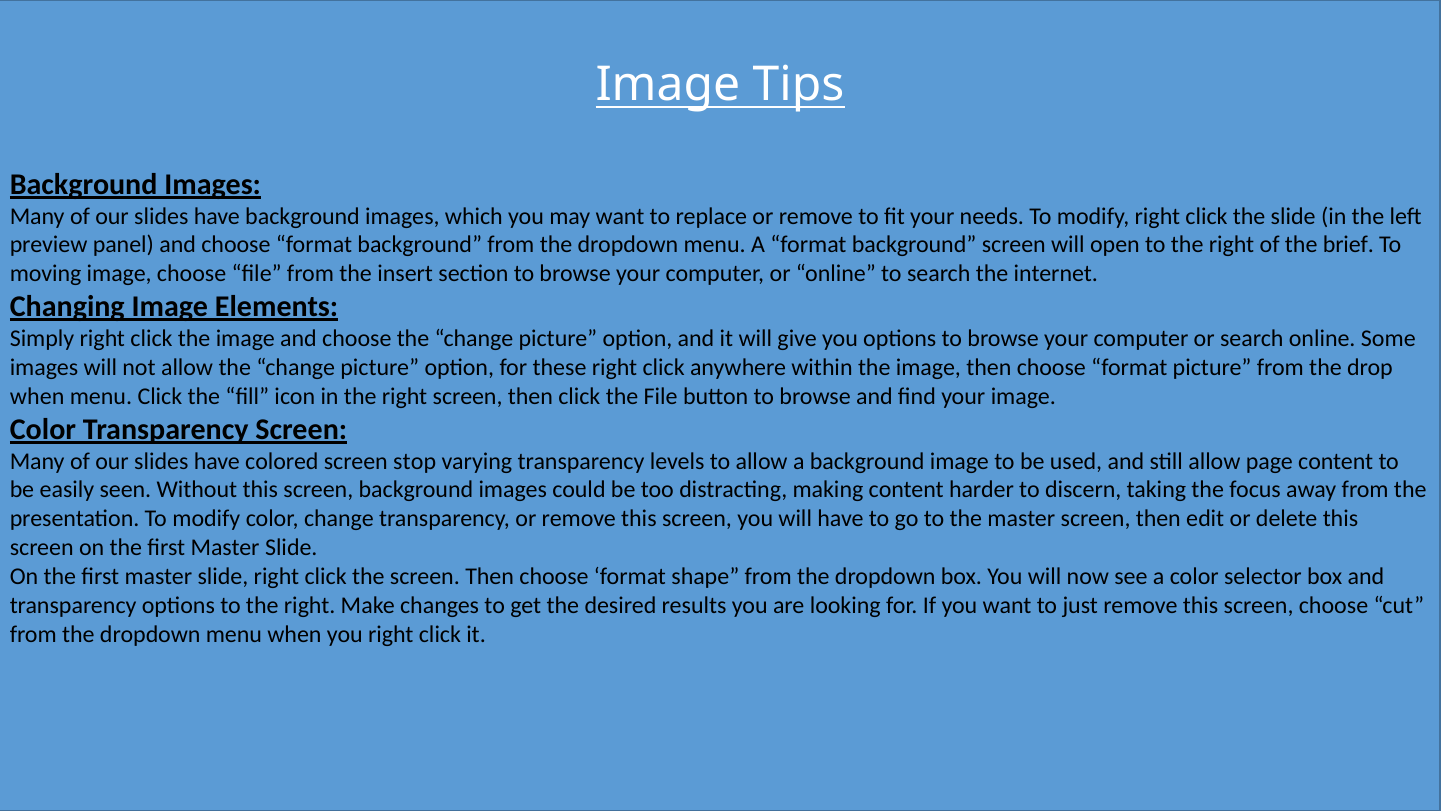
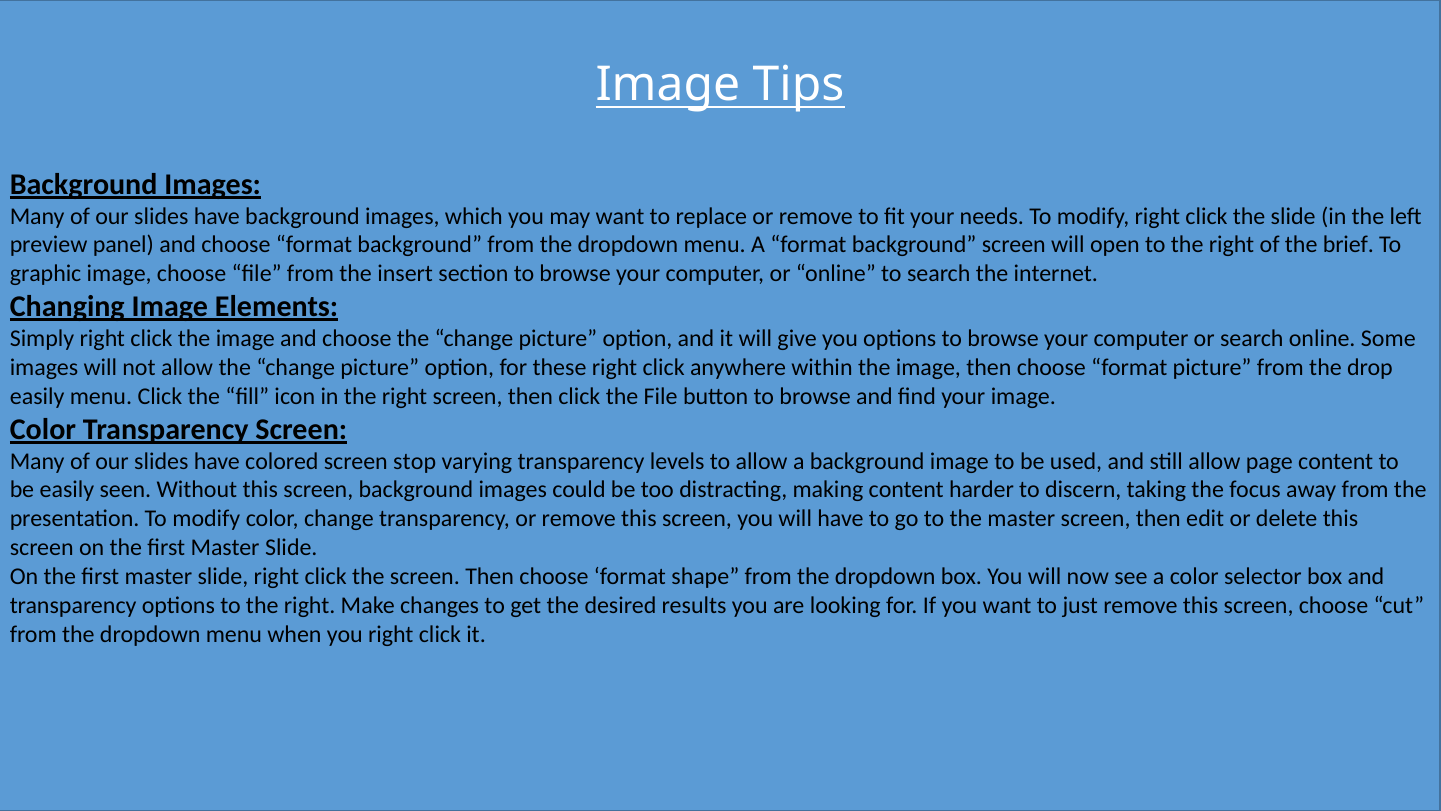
moving: moving -> graphic (46, 274)
when: when -> easily (37, 396)
